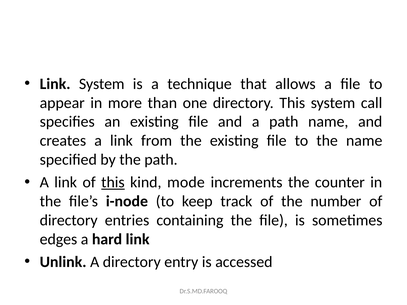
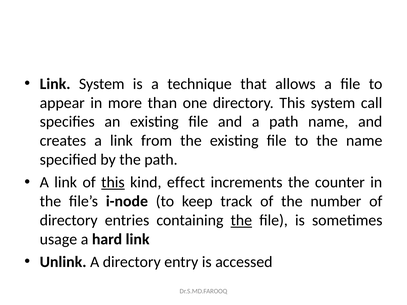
mode: mode -> effect (186, 183)
the underline: none -> present (241, 221)
edges: edges -> usage (58, 240)
